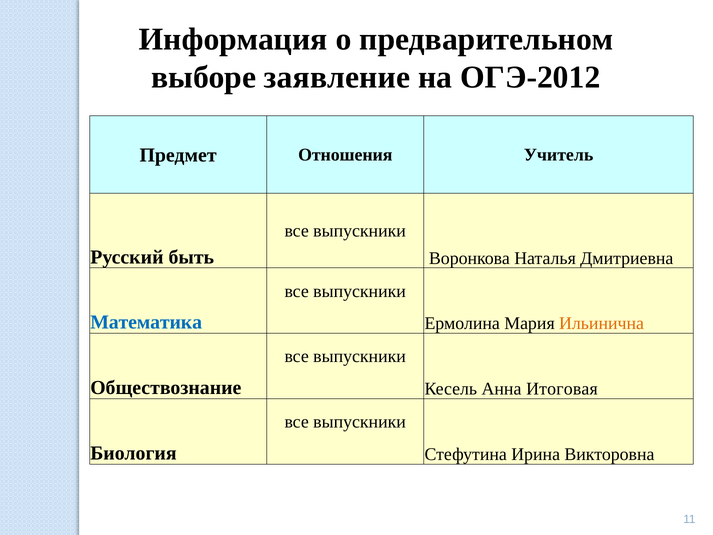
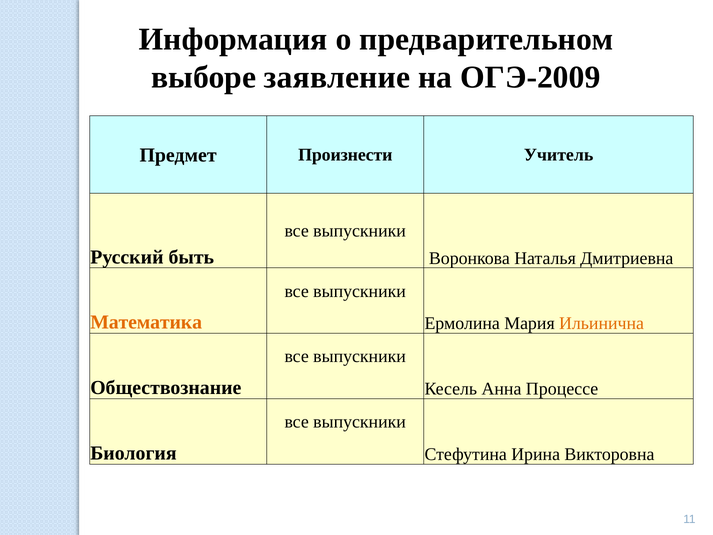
ОГЭ-2012: ОГЭ-2012 -> ОГЭ-2009 (530, 77)
Отношения: Отношения -> Произнести (345, 155)
Математика colour: blue -> orange (146, 322)
Итоговая: Итоговая -> Процессе (562, 389)
